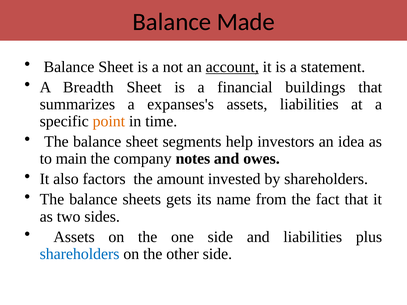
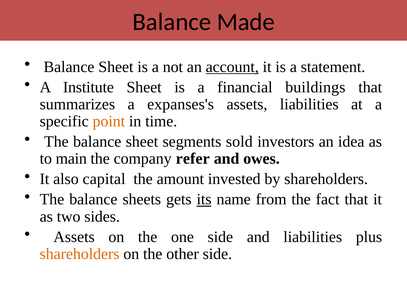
Breadth: Breadth -> Institute (88, 87)
help: help -> sold (239, 142)
notes: notes -> refer (193, 159)
factors: factors -> capital (104, 179)
its underline: none -> present (204, 200)
shareholders colour: blue -> orange (80, 254)
